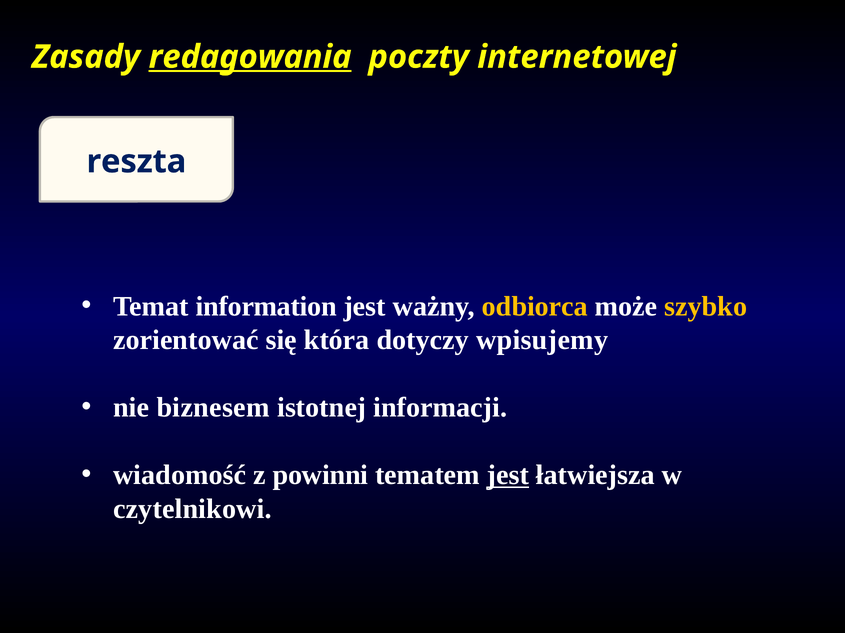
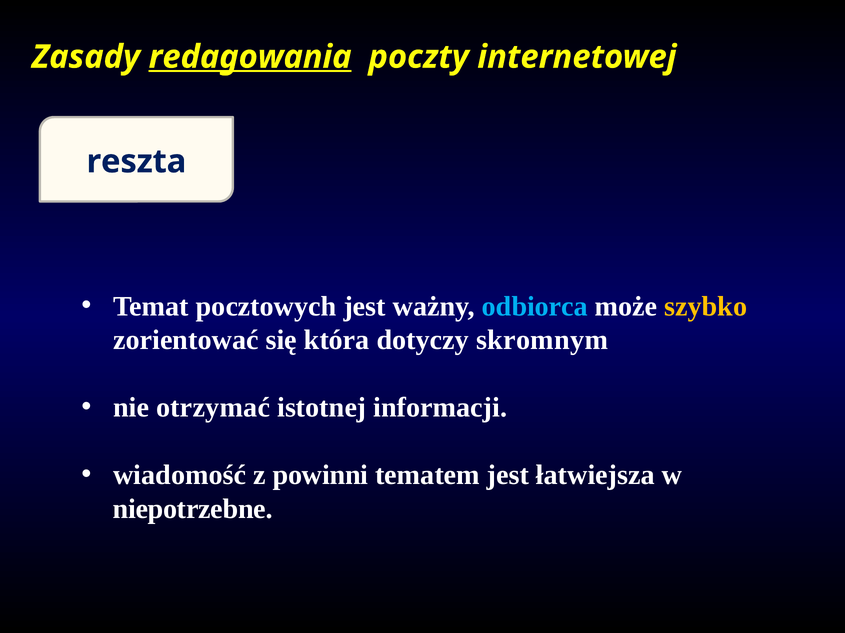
information: information -> pocztowych (266, 307)
odbiorca colour: yellow -> light blue (535, 307)
wpisujemy: wpisujemy -> skromnym (542, 340)
biznesem: biznesem -> otrzymać (213, 408)
jest underline: present -> none (508, 476)
czytelnikowi: czytelnikowi -> niepotrzebne (193, 509)
